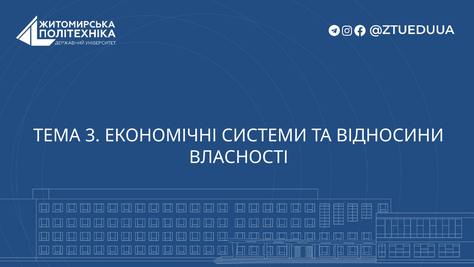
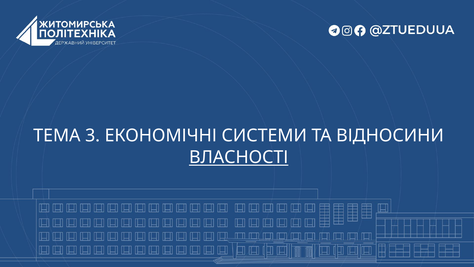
ВЛАСНОСТІ underline: none -> present (239, 157)
